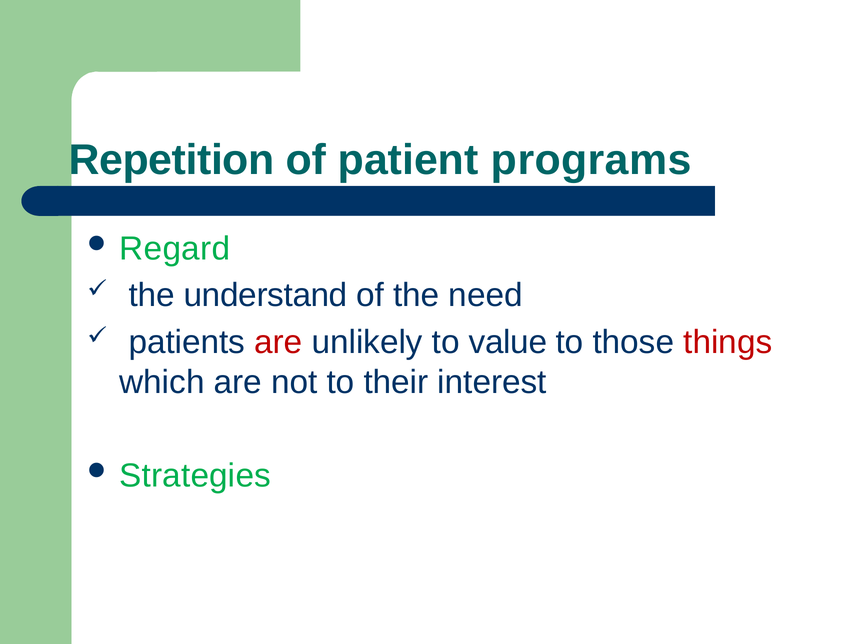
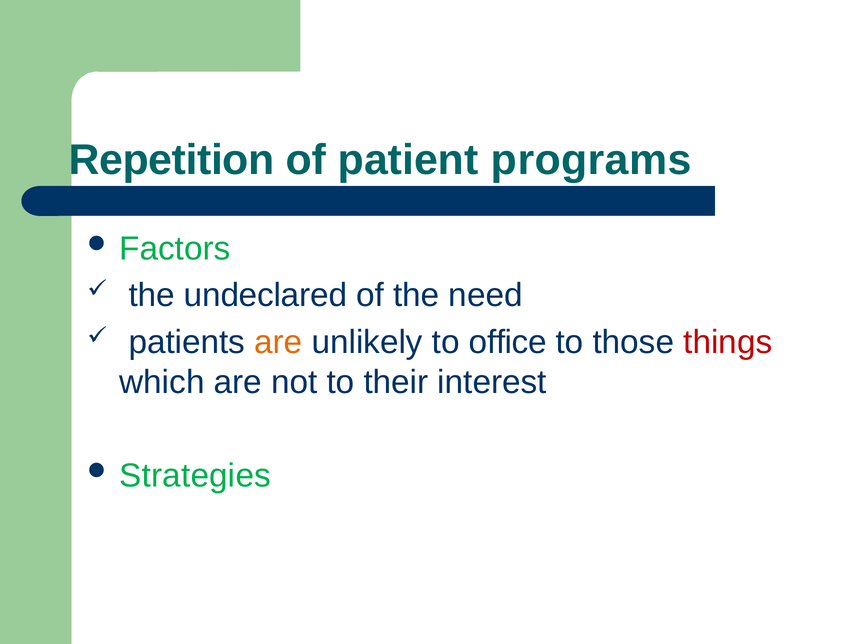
Regard: Regard -> Factors (175, 248)
understand: understand -> undeclared (266, 295)
are colour: red -> orange (278, 342)
value: value -> office (508, 342)
